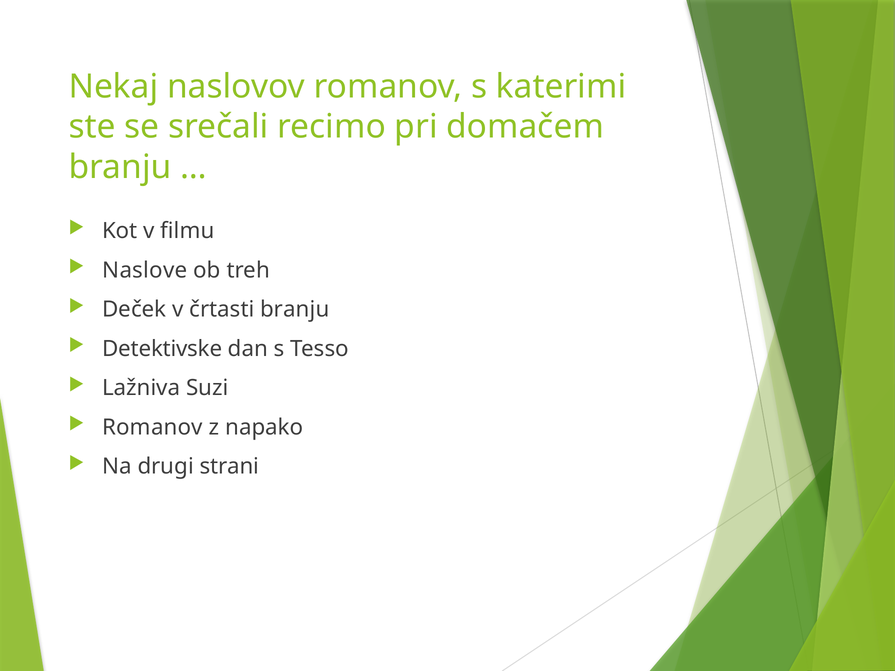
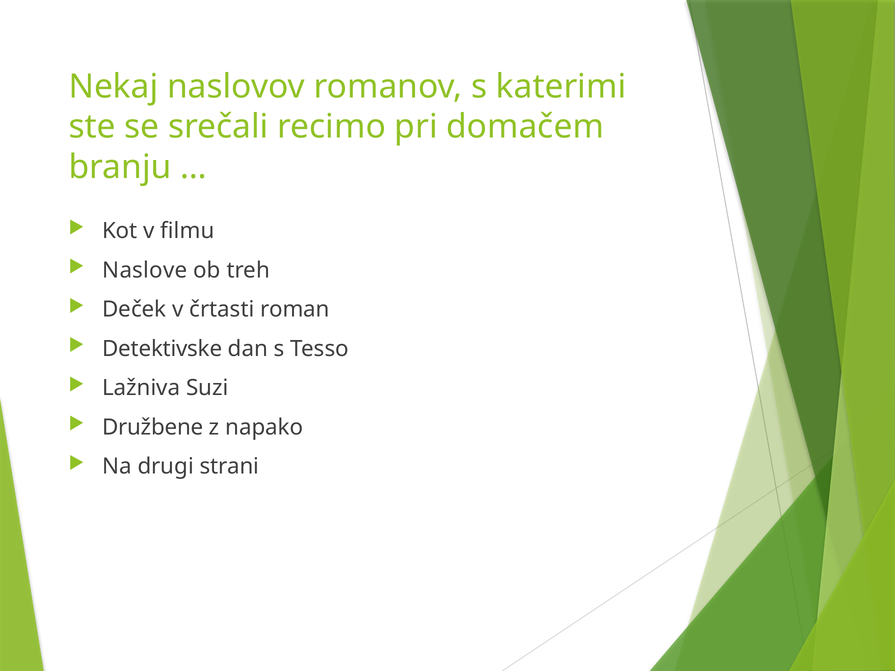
črtasti branju: branju -> roman (295, 310)
Romanov: Romanov -> Družbene (153, 427)
